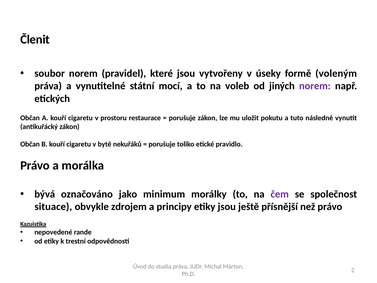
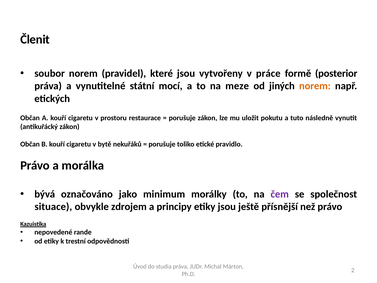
úseky: úseky -> práce (268, 73)
voleným: voleným -> posterior (336, 73)
voleb: voleb -> meze (237, 86)
norem colour: purple -> orange (315, 86)
